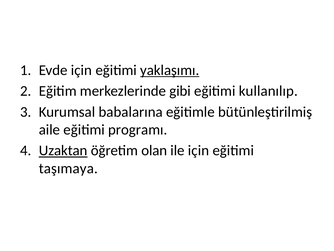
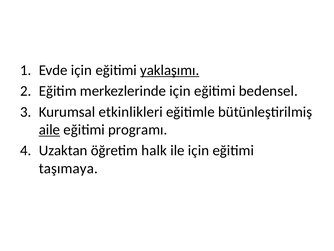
merkezlerinde gibi: gibi -> için (180, 91)
kullanılıp: kullanılıp -> bedensel (268, 91)
babalarına: babalarına -> etkinlikleri (131, 112)
aile underline: none -> present (49, 129)
Uzaktan underline: present -> none (63, 150)
olan: olan -> halk (154, 150)
